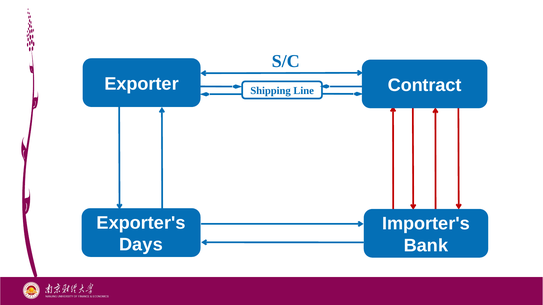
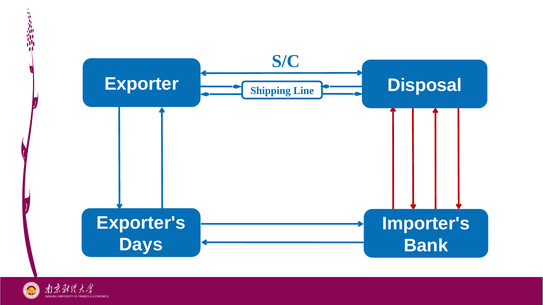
Contract: Contract -> Disposal (425, 85)
